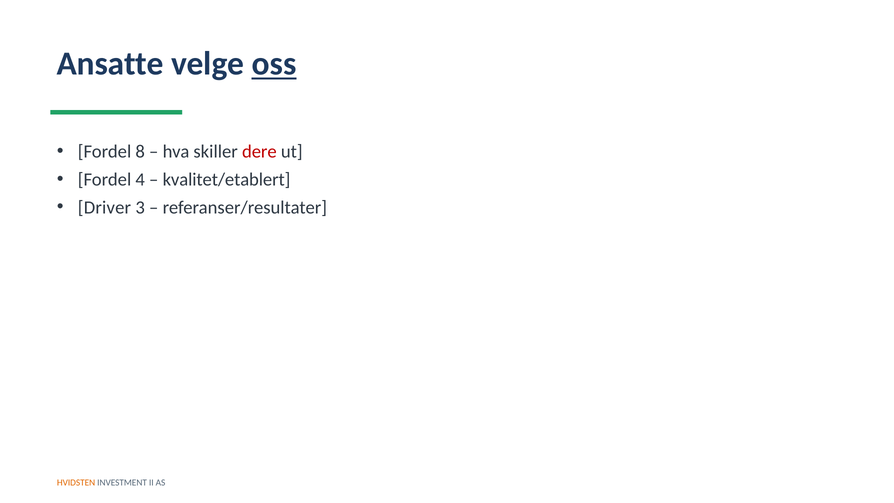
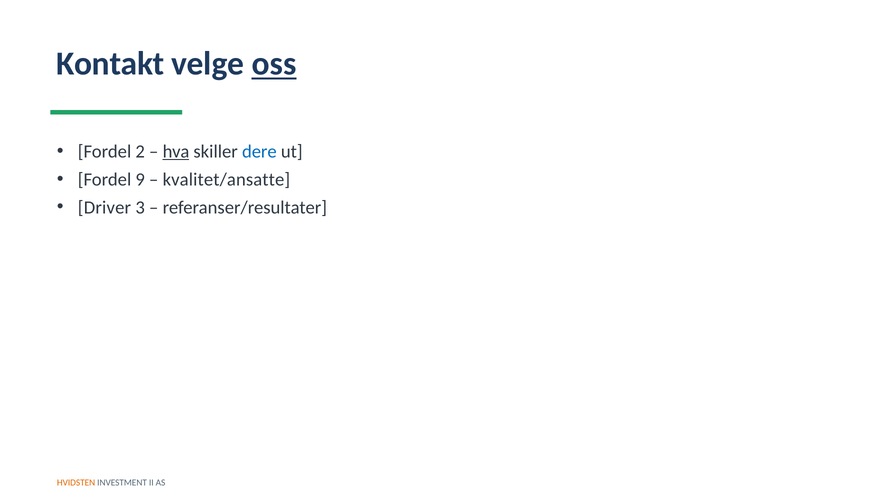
Ansatte: Ansatte -> Kontakt (110, 64)
8: 8 -> 2 (140, 151)
hva underline: none -> present (176, 151)
dere colour: red -> blue (259, 151)
4: 4 -> 9 (140, 179)
kvalitet/etablert: kvalitet/etablert -> kvalitet/ansatte (226, 179)
